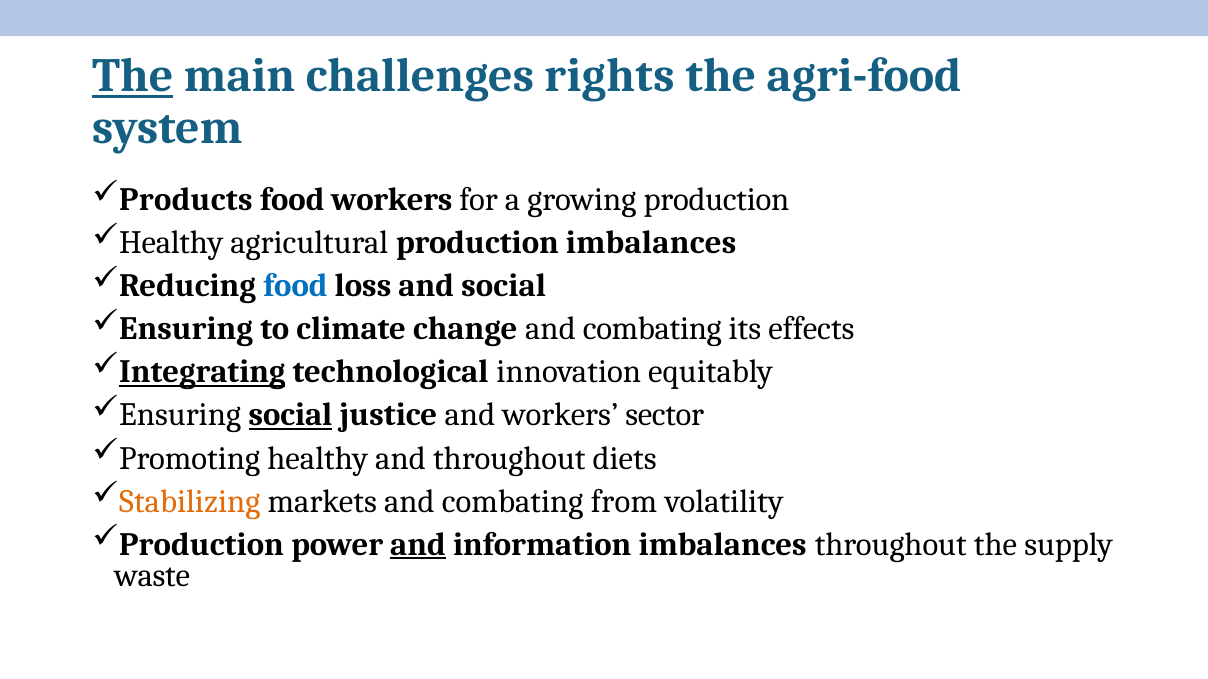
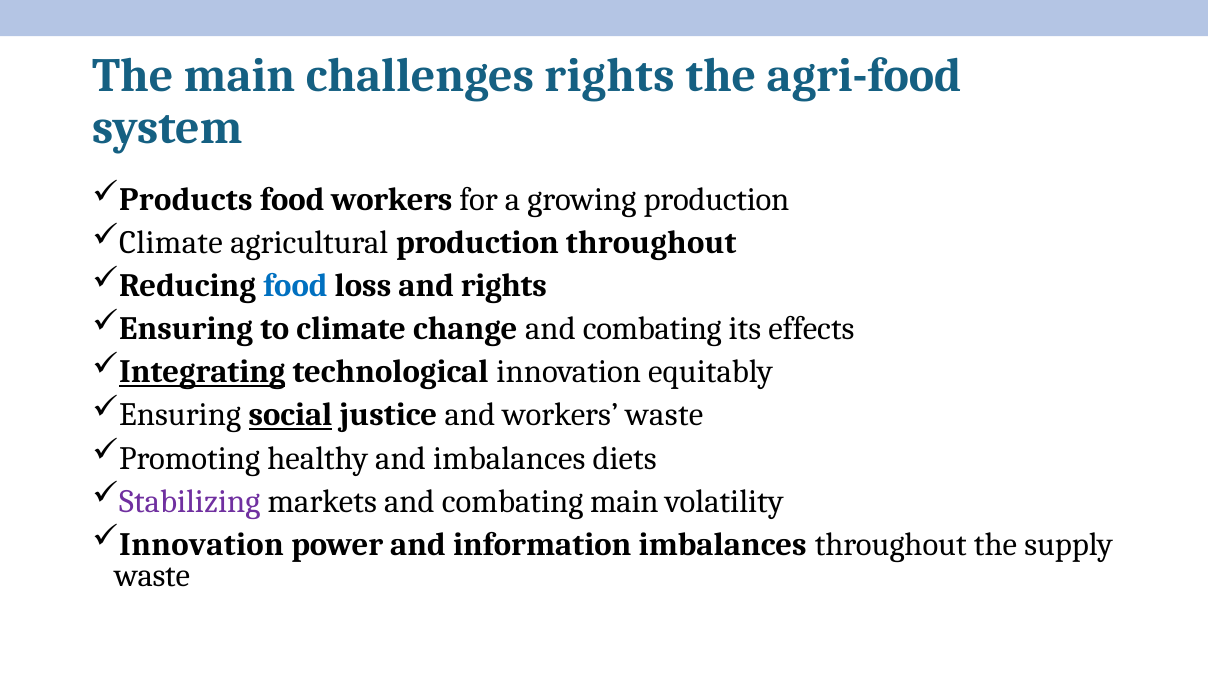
The underline: present -> none (133, 76)
Healthy: Healthy -> Climate (171, 243)
production imbalances: imbalances -> throughout (651, 243)
and social: social -> rights (504, 286)
workers sector: sector -> waste (664, 415)
and throughout: throughout -> imbalances (509, 459)
Stabilizing colour: orange -> purple (190, 502)
combating from: from -> main (624, 502)
Production: Production -> Innovation (202, 545)
and underline: present -> none (418, 545)
